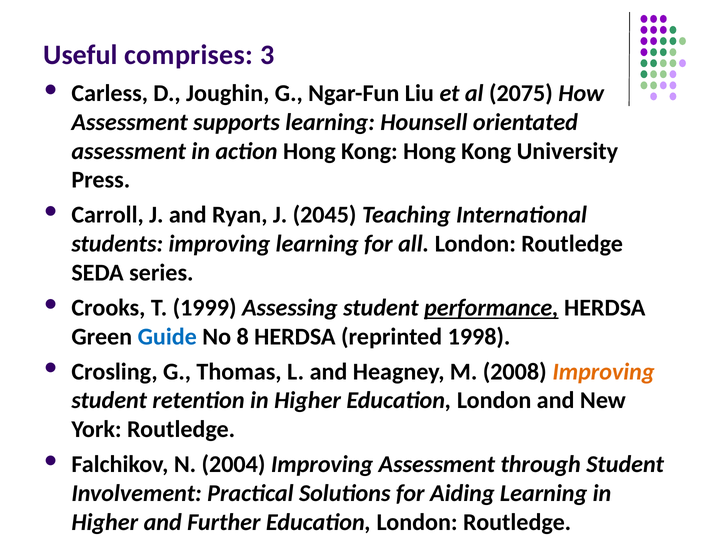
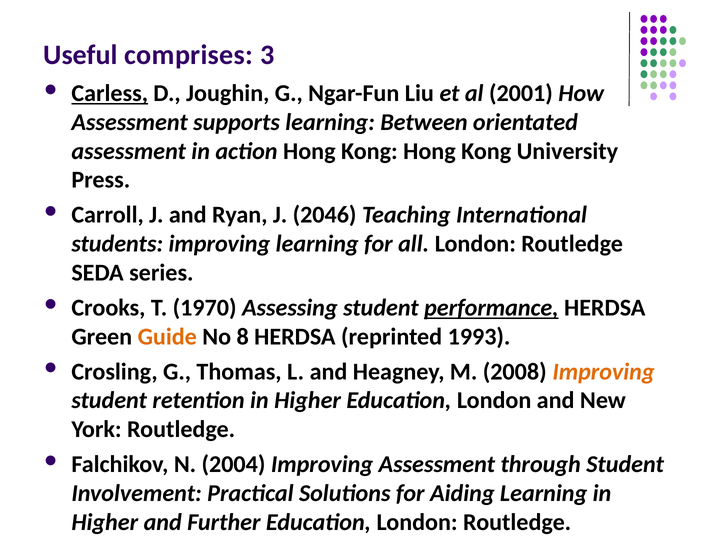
Carless underline: none -> present (110, 93)
2075: 2075 -> 2001 (521, 93)
Hounsell: Hounsell -> Between (424, 122)
2045: 2045 -> 2046 (325, 215)
1999: 1999 -> 1970 (205, 308)
Guide colour: blue -> orange (167, 337)
1998: 1998 -> 1993 (479, 337)
